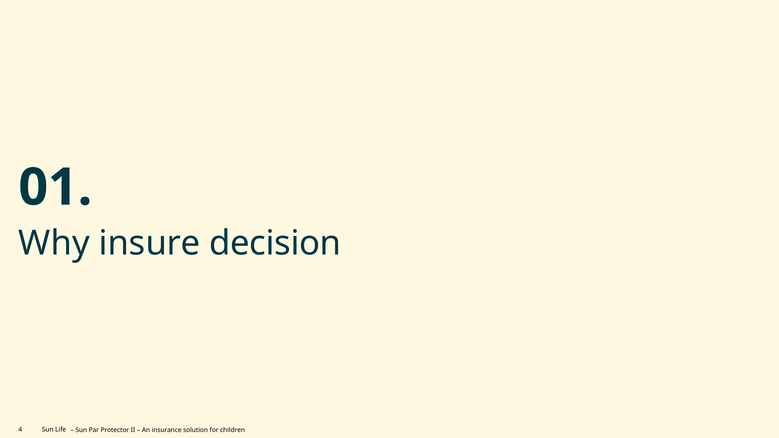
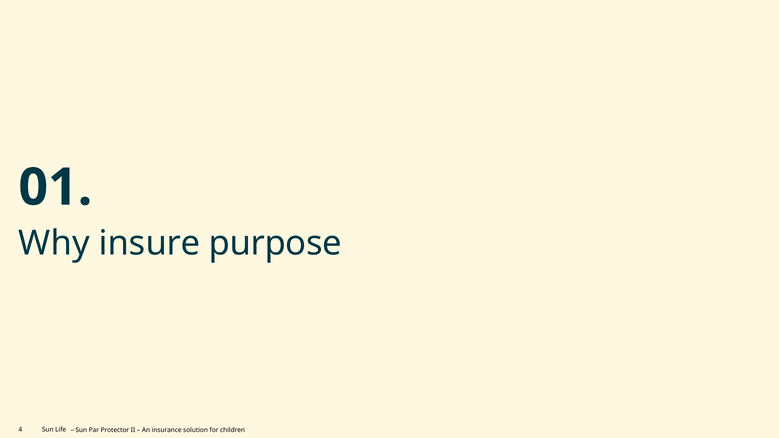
decision: decision -> purpose (275, 243)
